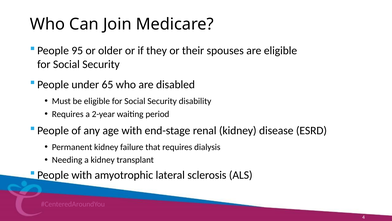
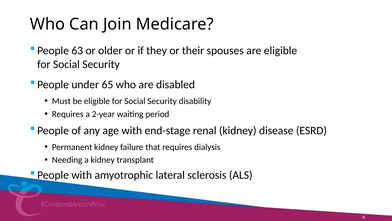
95: 95 -> 63 (77, 51)
